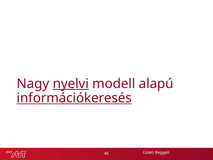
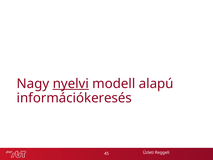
információkeresés underline: present -> none (74, 98)
